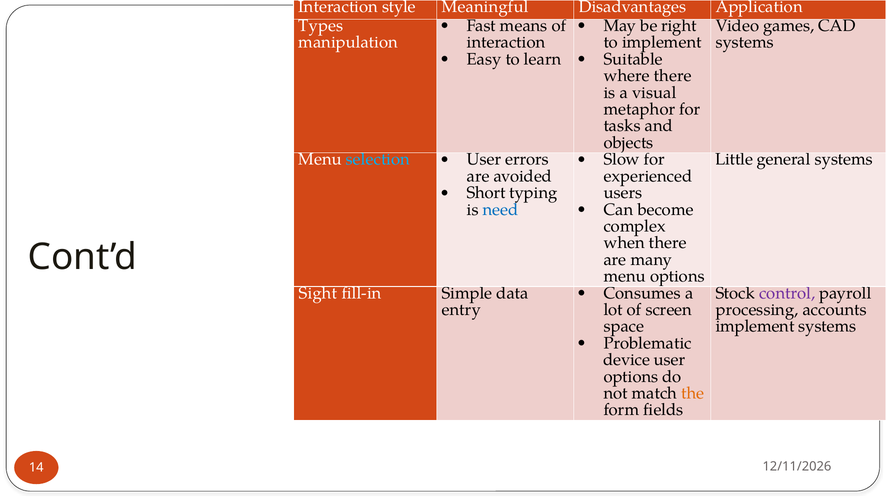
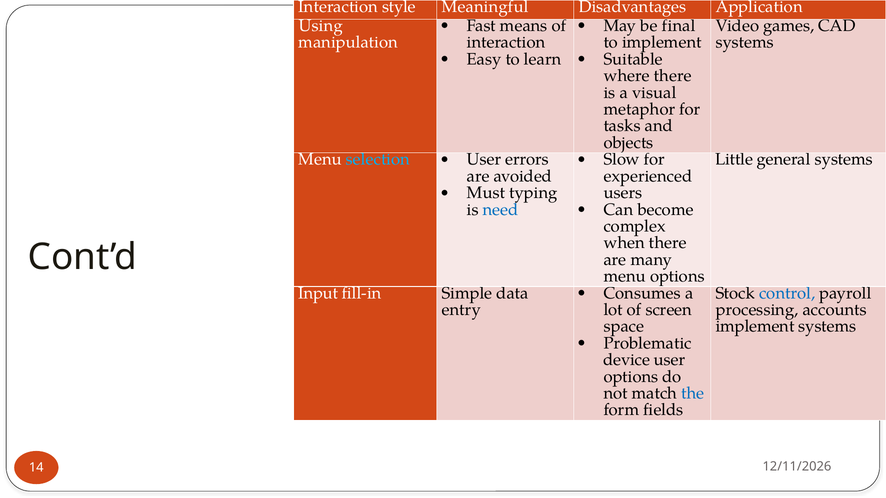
right: right -> final (679, 26)
Types: Types -> Using (321, 26)
Short: Short -> Must (486, 193)
Sight: Sight -> Input (318, 293)
control colour: purple -> blue (787, 293)
the colour: orange -> blue (693, 394)
